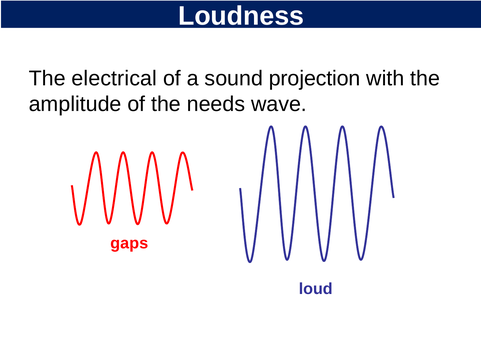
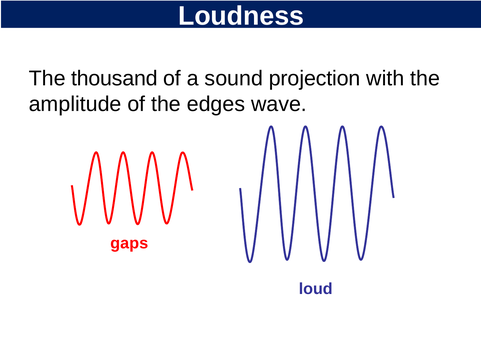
electrical: electrical -> thousand (114, 78)
needs: needs -> edges (216, 104)
